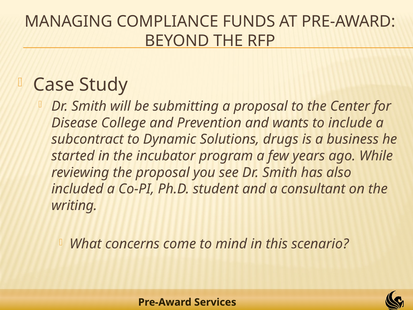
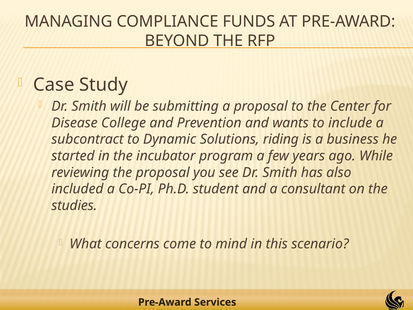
drugs: drugs -> riding (281, 139)
writing: writing -> studies (74, 205)
